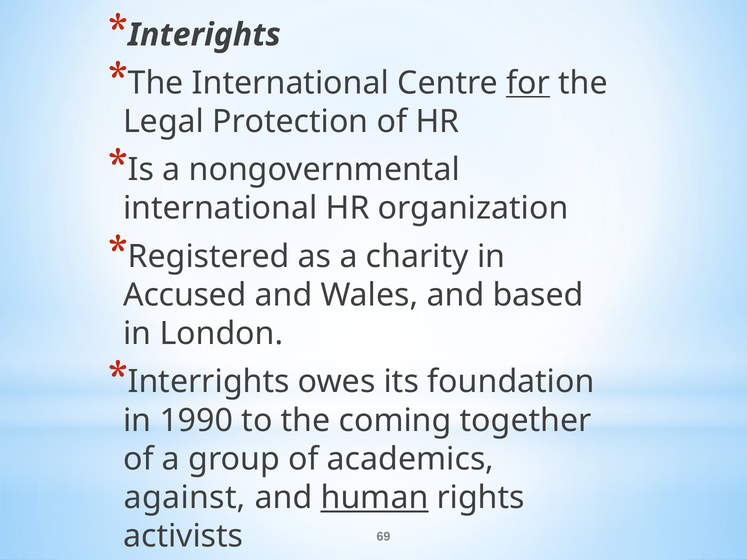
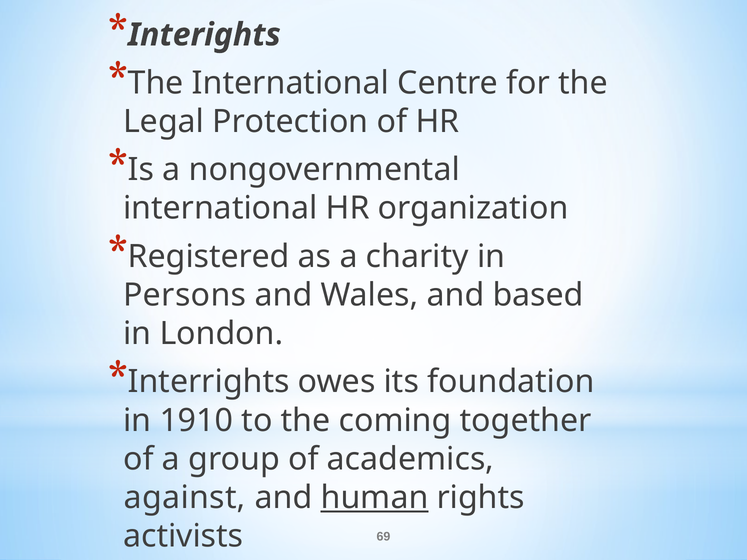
for underline: present -> none (528, 83)
Accused: Accused -> Persons (185, 295)
1990: 1990 -> 1910 (196, 421)
